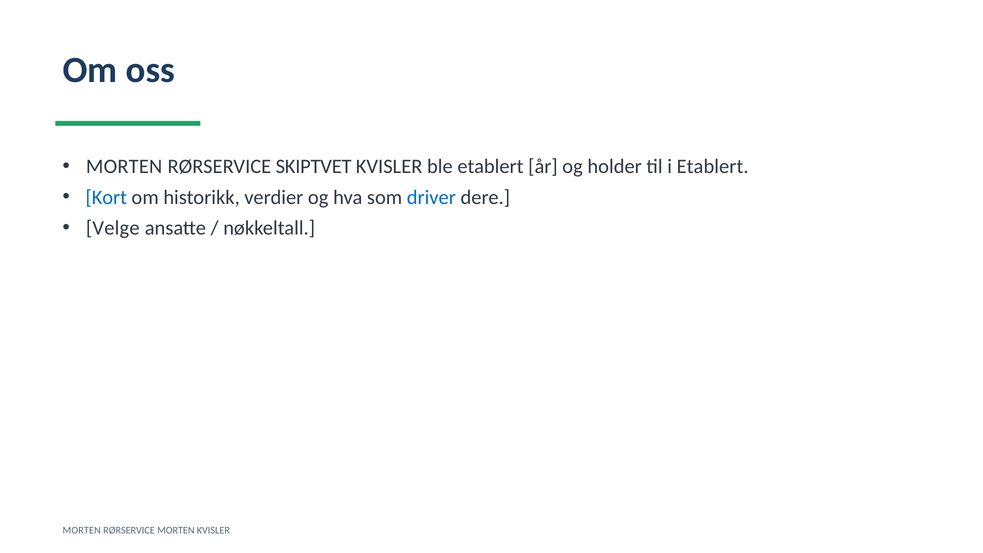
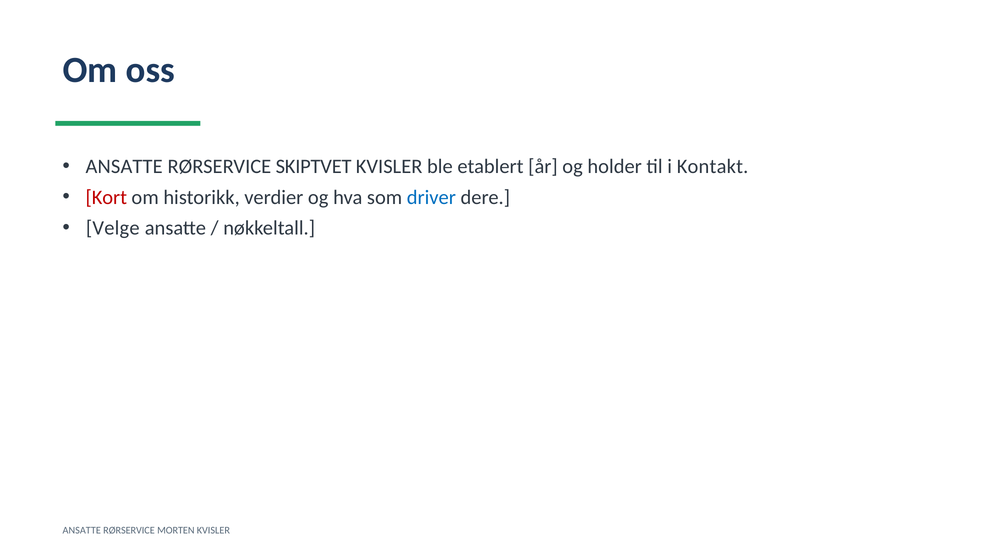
MORTEN: MORTEN -> ANSATTE (124, 166)
i Etablert: Etablert -> Kontakt (713, 166)
Kort colour: blue -> red (106, 197)
MORTEN: MORTEN -> ANSATTE (82, 531)
